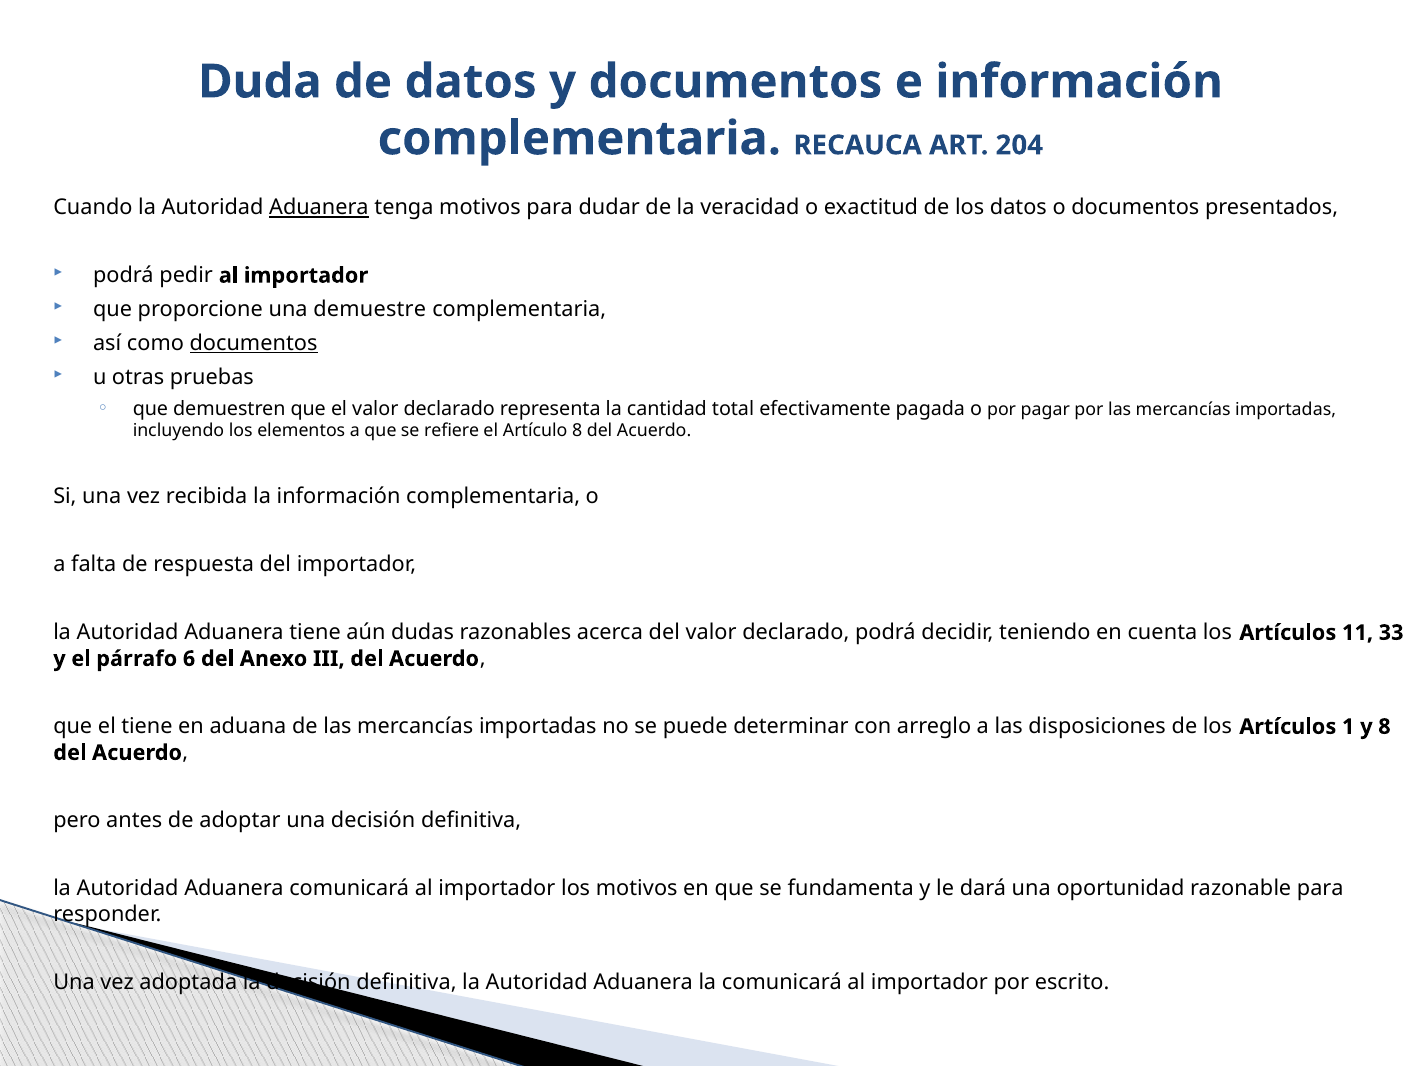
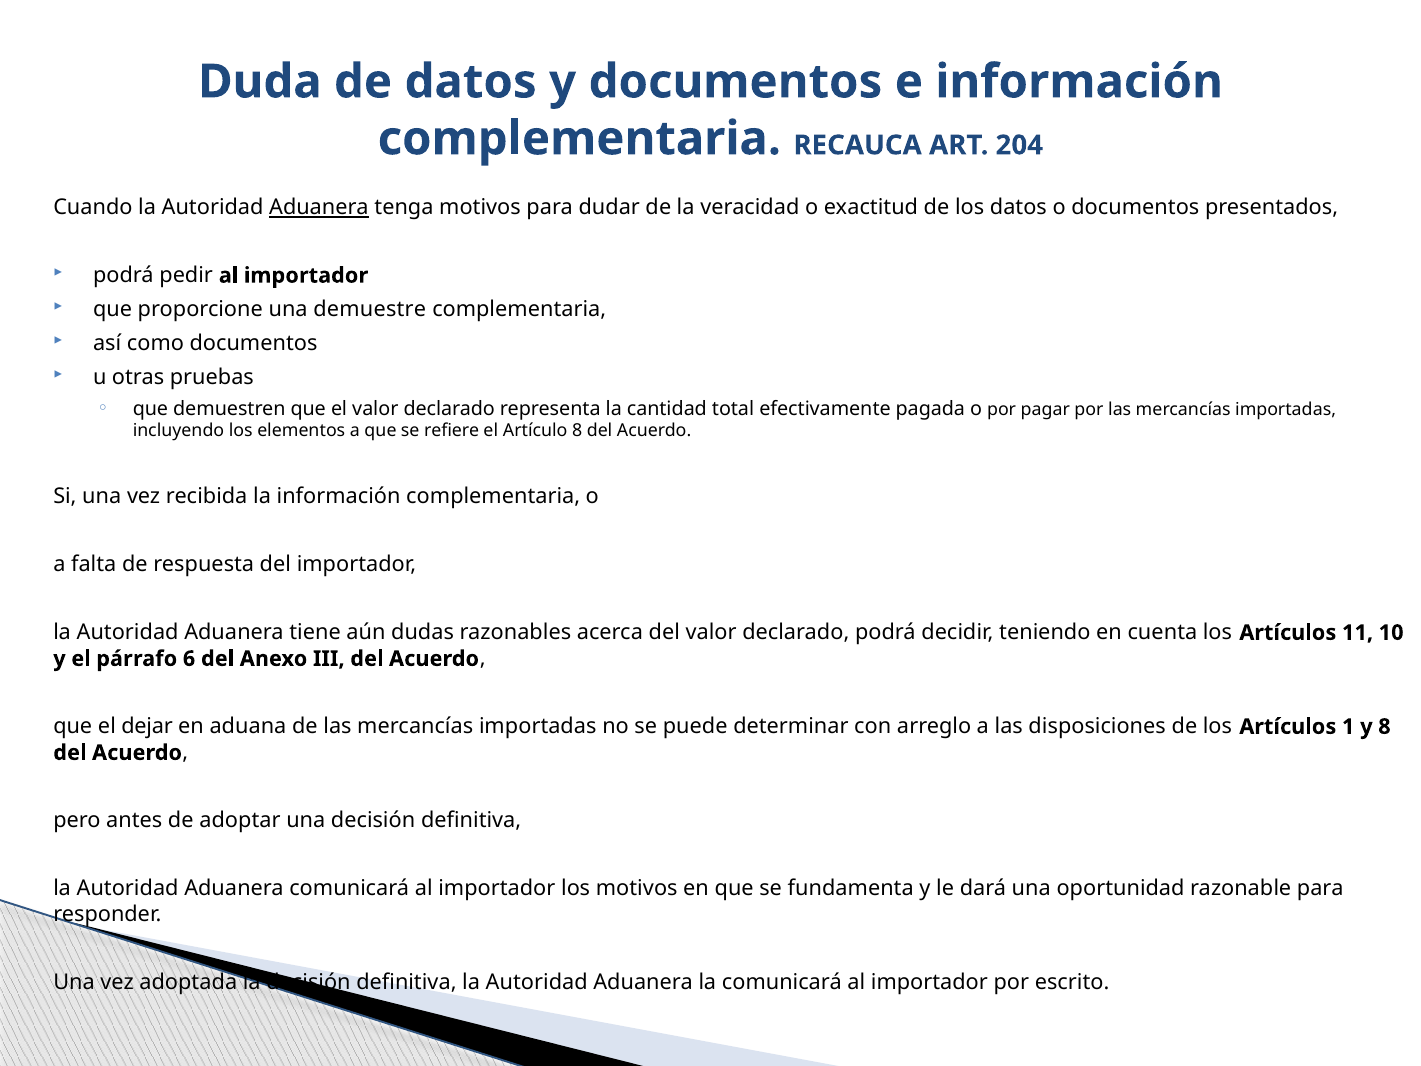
documentos underline: present -> none (254, 343)
33: 33 -> 10 (1391, 633)
el tiene: tiene -> dejar (147, 726)
